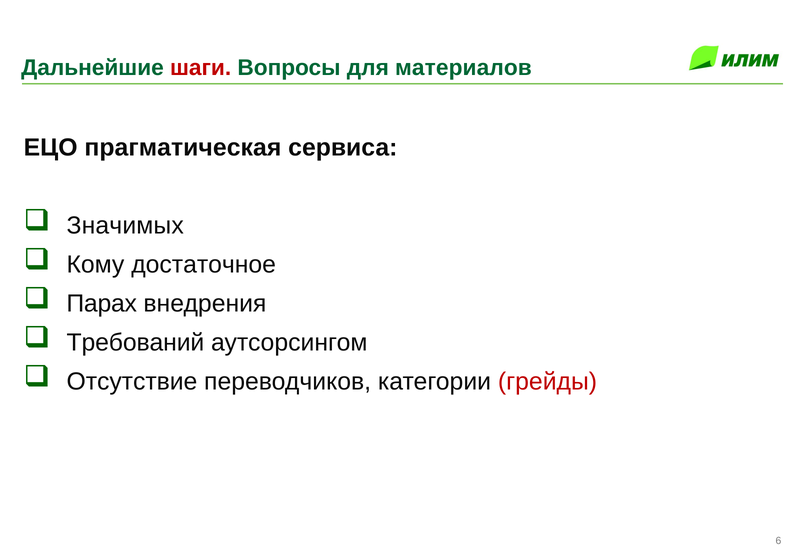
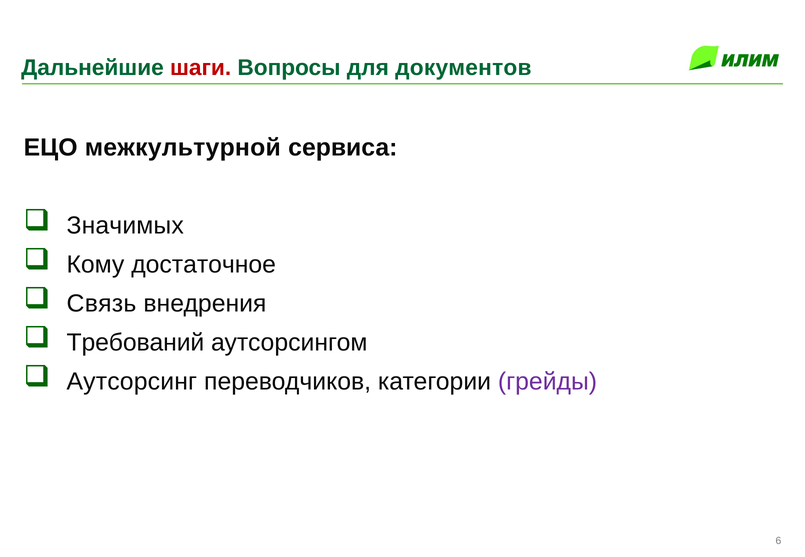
материалов: материалов -> документов (463, 68)
прагматическая: прагматическая -> межкультурной (183, 148)
Парах: Парах -> Связь (101, 304)
Отсутствие: Отсутствие -> Аутсорсинг (132, 382)
грейды colour: red -> purple (548, 382)
